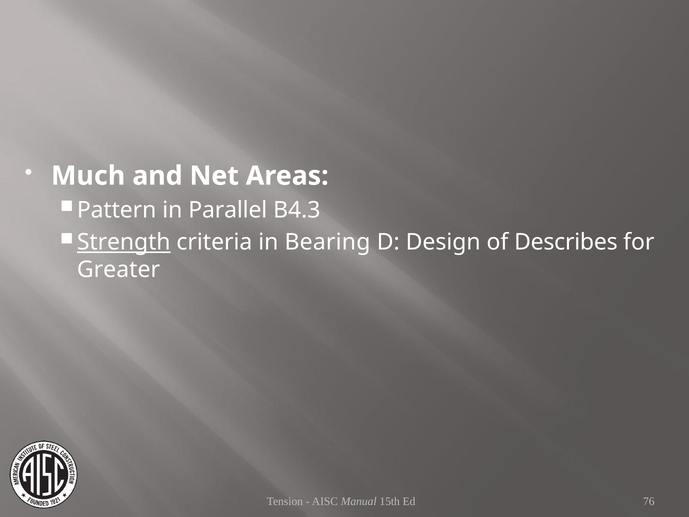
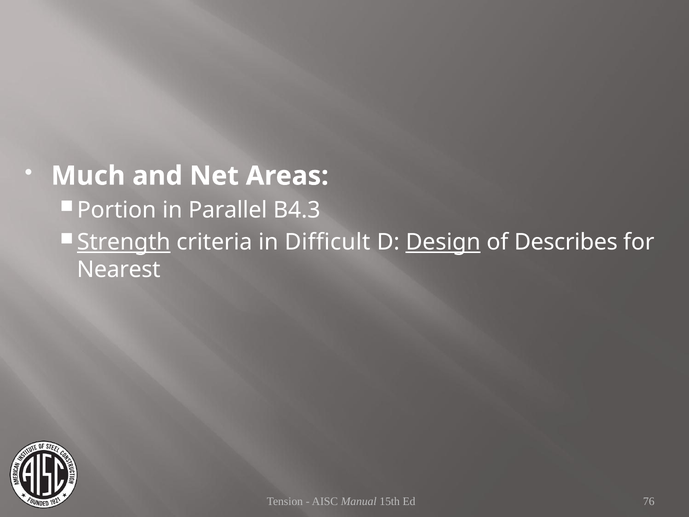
Pattern: Pattern -> Portion (117, 210)
Bearing: Bearing -> Difficult (327, 242)
Design underline: none -> present (443, 242)
Greater: Greater -> Nearest (119, 270)
